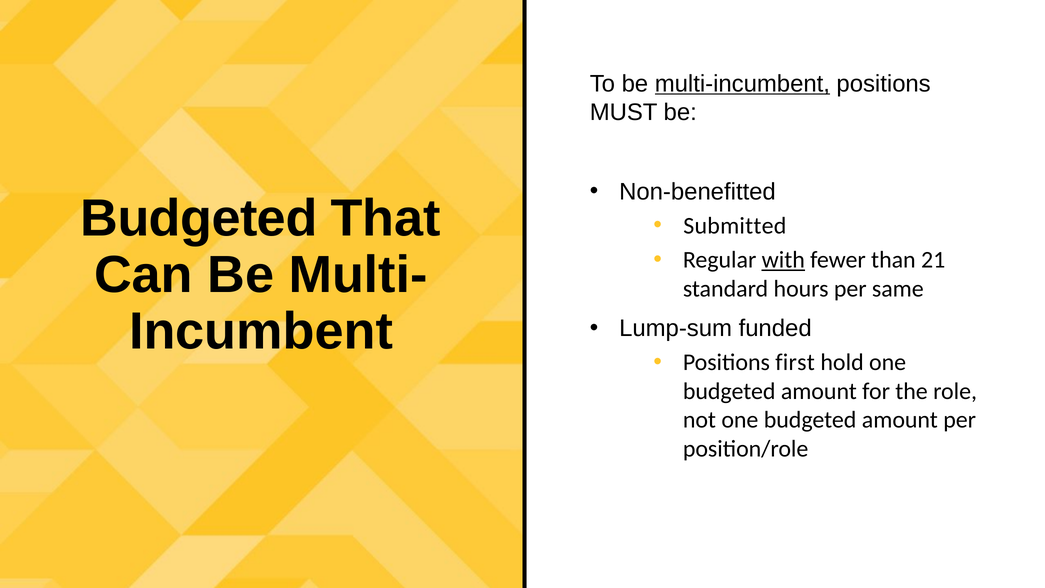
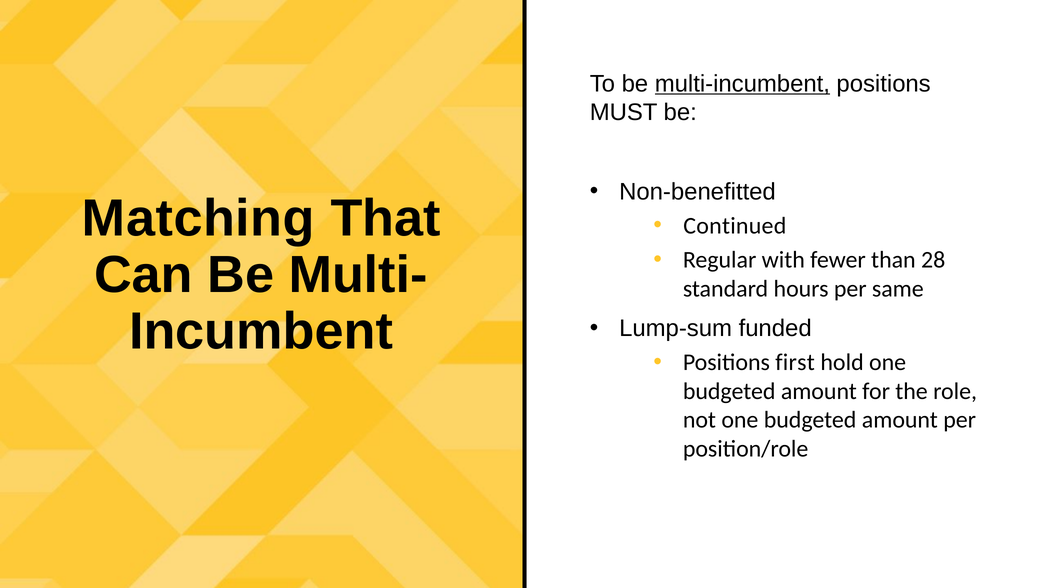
Budgeted: Budgeted -> Matching (198, 218)
Submitted: Submitted -> Continued (735, 226)
with underline: present -> none (783, 260)
21: 21 -> 28 (933, 260)
